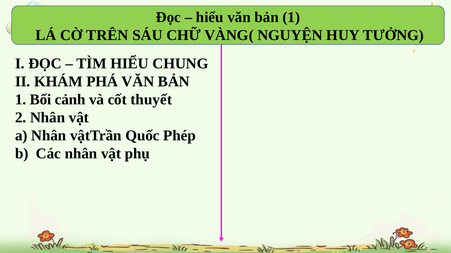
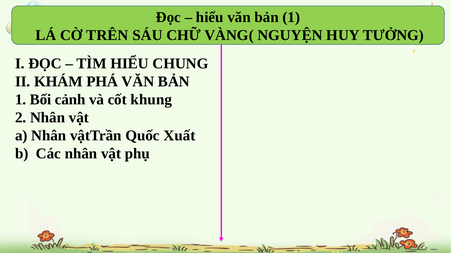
thuyết: thuyết -> khung (151, 100)
Phép: Phép -> Xuất (180, 136)
